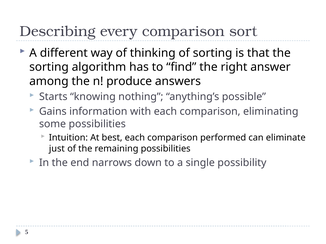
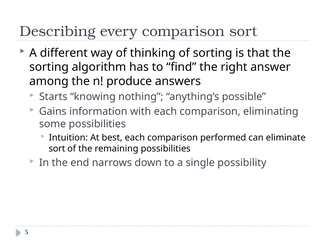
just: just -> sort (57, 149)
